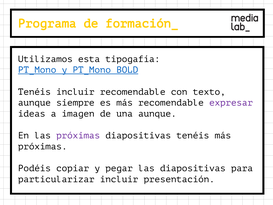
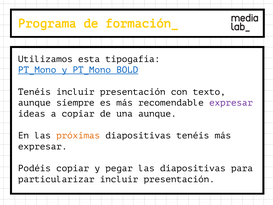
recomendable: recomendable -> presentación (133, 92)
a imagen: imagen -> copiar (78, 114)
próximas colour: purple -> orange (78, 135)
próximas: próximas -> expresar (43, 146)
